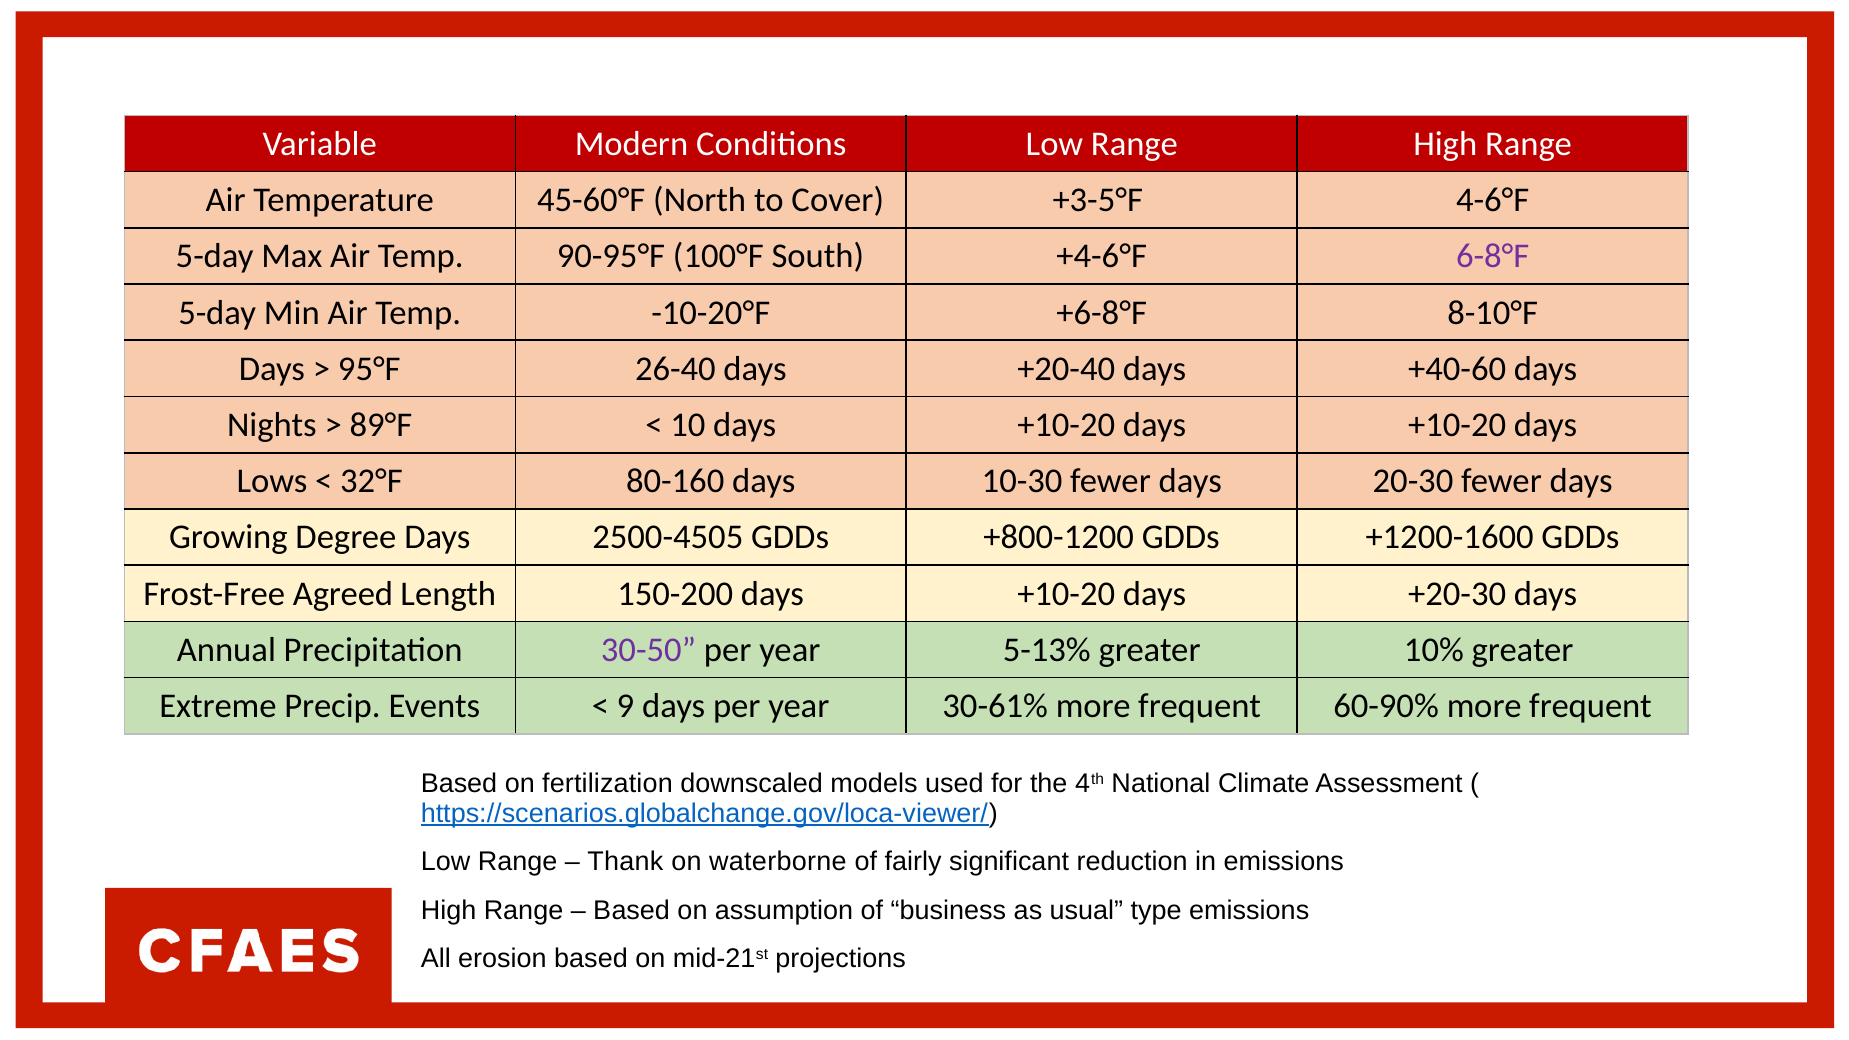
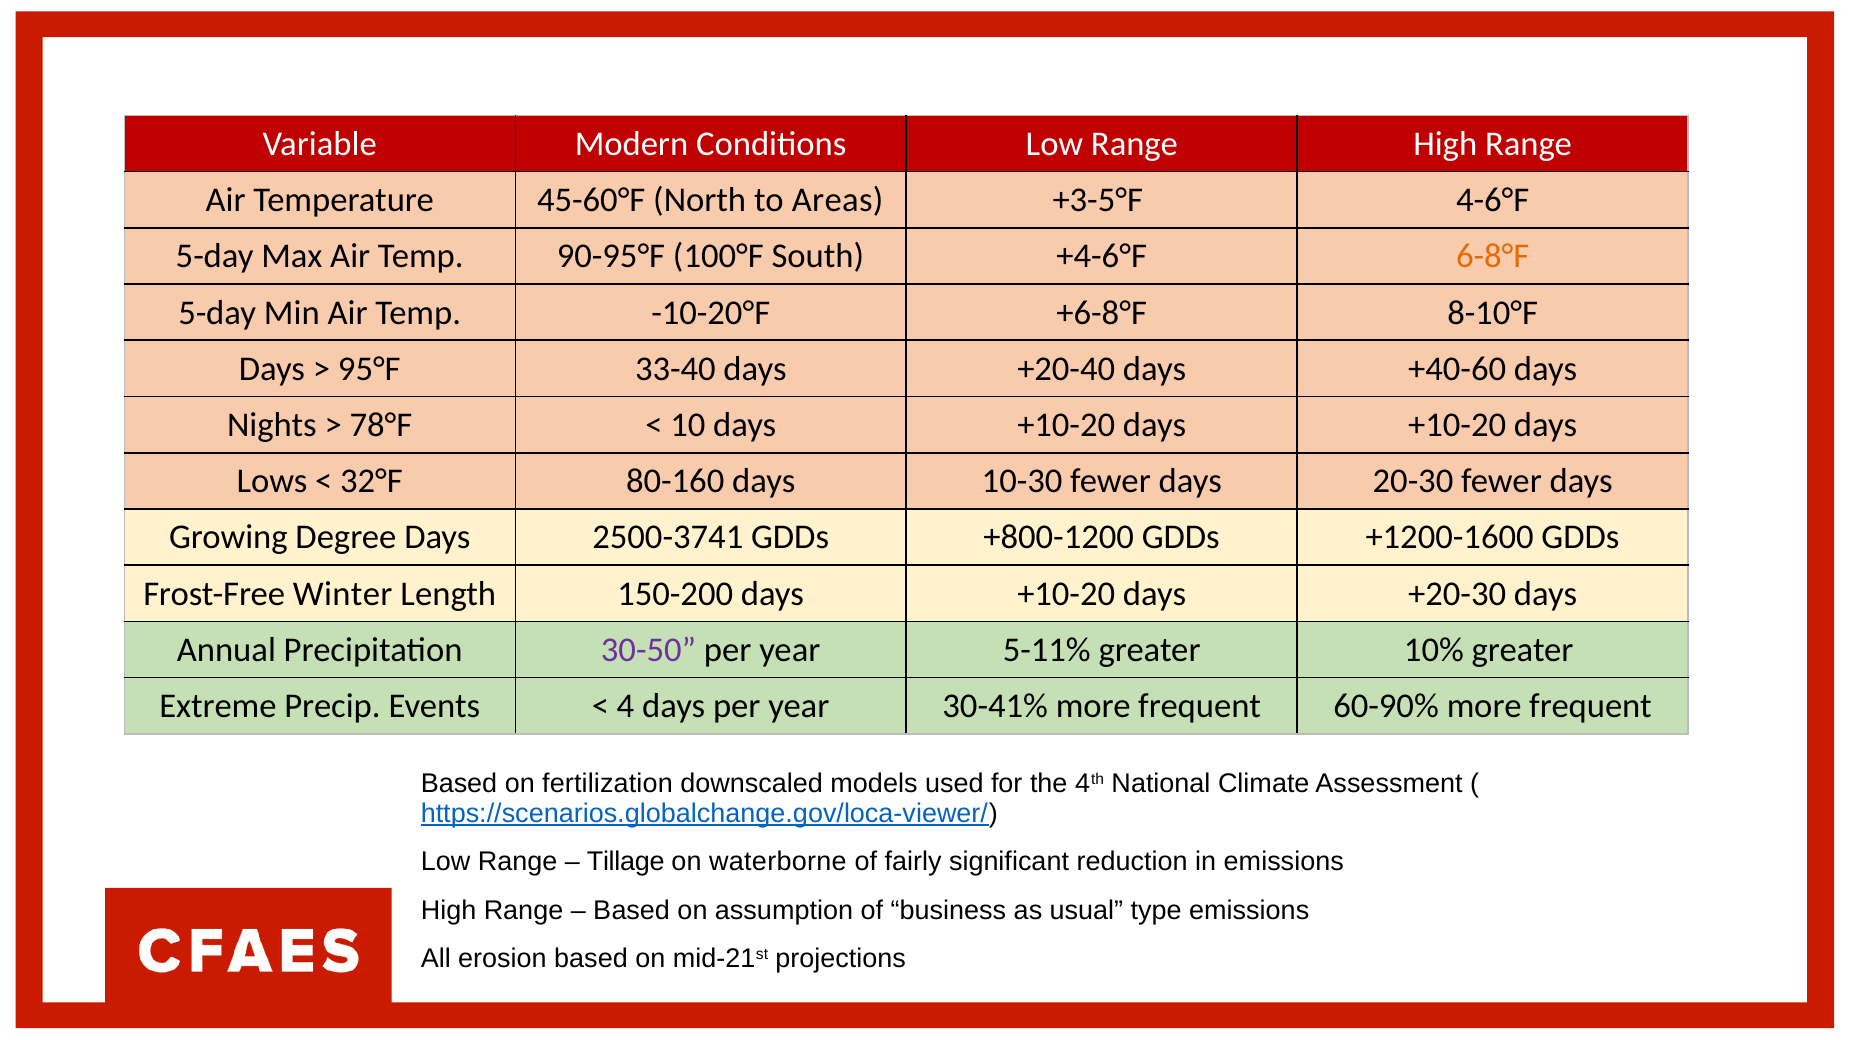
Cover: Cover -> Areas (838, 200)
6-8°F colour: purple -> orange (1493, 256)
26-40: 26-40 -> 33-40 (675, 369)
89°F: 89°F -> 78°F (381, 425)
2500-4505: 2500-4505 -> 2500-3741 (668, 538)
Agreed: Agreed -> Winter (343, 594)
5-13%: 5-13% -> 5-11% (1047, 650)
9: 9 -> 4 (626, 706)
30-61%: 30-61% -> 30-41% (995, 706)
Thank: Thank -> Tillage (626, 862)
